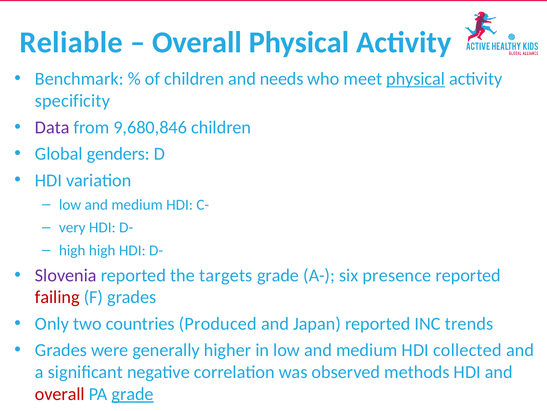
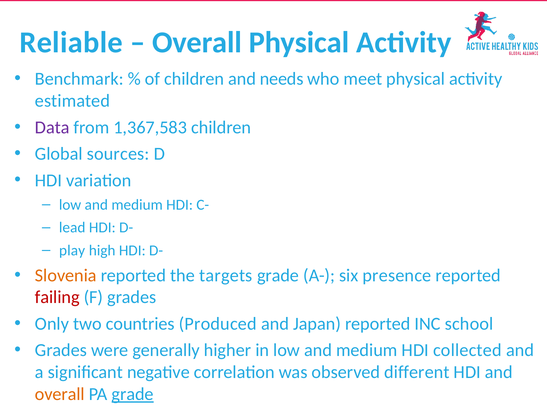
physical underline: present -> none (416, 79)
specificity: specificity -> estimated (73, 101)
9,680,846: 9,680,846 -> 1,367,583 (150, 127)
genders: genders -> sources (118, 154)
very: very -> lead (72, 227)
high: high -> play (72, 250)
Slovenia colour: purple -> orange (66, 275)
trends: trends -> school (469, 323)
methods: methods -> different (417, 371)
overall colour: red -> orange (60, 393)
